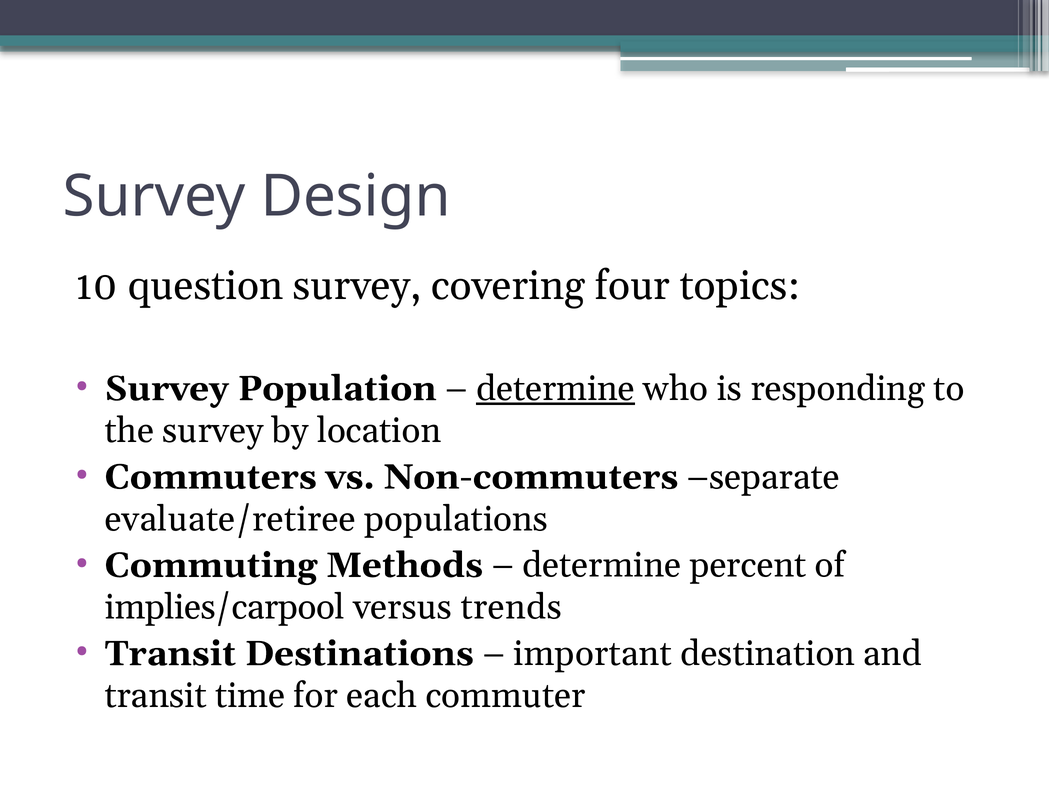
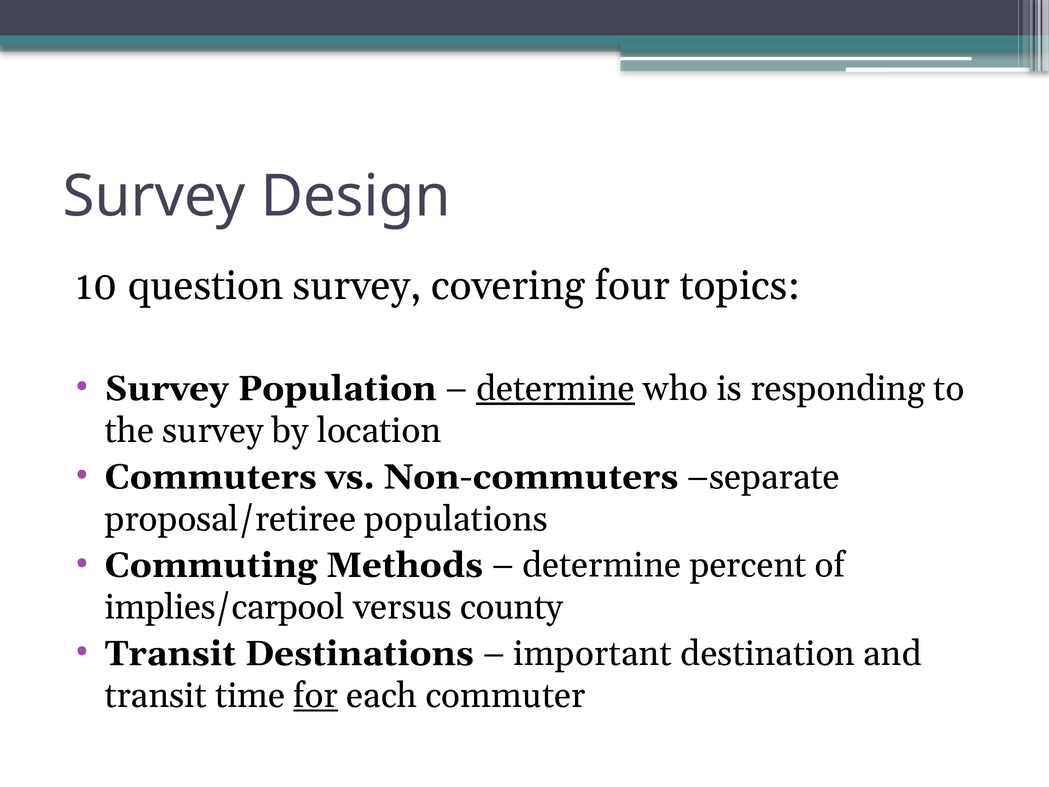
evaluate/retiree: evaluate/retiree -> proposal/retiree (230, 519)
trends: trends -> county (512, 607)
for underline: none -> present (316, 695)
